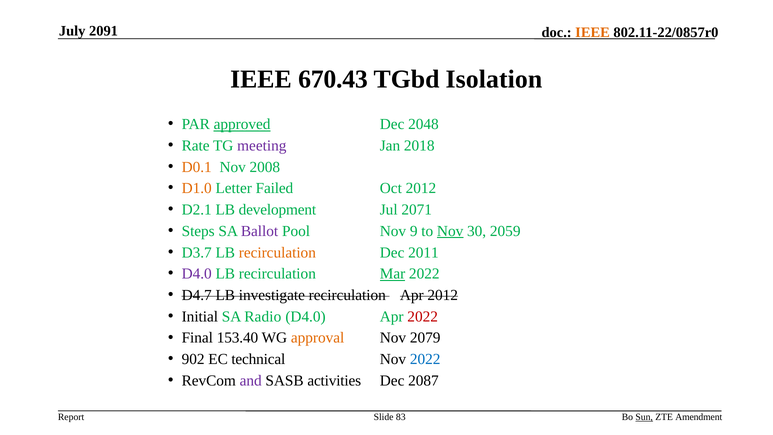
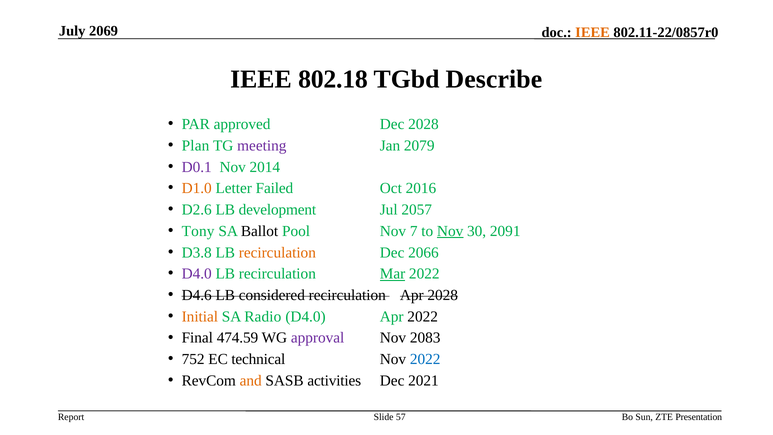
2091: 2091 -> 2069 (104, 31)
670.43: 670.43 -> 802.18 (333, 79)
Isolation: Isolation -> Describe (494, 79)
approved underline: present -> none (242, 124)
Dec 2048: 2048 -> 2028 (423, 124)
Rate: Rate -> Plan (196, 146)
2018: 2018 -> 2079 (419, 146)
D0.1 colour: orange -> purple (197, 167)
2008: 2008 -> 2014 (265, 167)
Oct 2012: 2012 -> 2016 (421, 188)
D2.1: D2.1 -> D2.6 (197, 210)
2071: 2071 -> 2057 (417, 210)
Steps: Steps -> Tony (198, 231)
Ballot colour: purple -> black (260, 231)
9: 9 -> 7 (414, 231)
2059: 2059 -> 2091 (505, 231)
D3.7: D3.7 -> D3.8 (197, 252)
2011: 2011 -> 2066 (423, 252)
D4.7: D4.7 -> D4.6 (197, 295)
investigate: investigate -> considered (272, 295)
Apr 2012: 2012 -> 2028 (443, 295)
Initial colour: black -> orange (200, 316)
2022 colour: red -> black (423, 316)
153.40: 153.40 -> 474.59 (237, 338)
approval colour: orange -> purple (318, 338)
2079: 2079 -> 2083 (425, 338)
902: 902 -> 752 (193, 359)
and colour: purple -> orange (251, 381)
2087: 2087 -> 2021 (423, 381)
83: 83 -> 57 (401, 417)
Sun underline: present -> none (644, 417)
Amendment: Amendment -> Presentation (699, 417)
